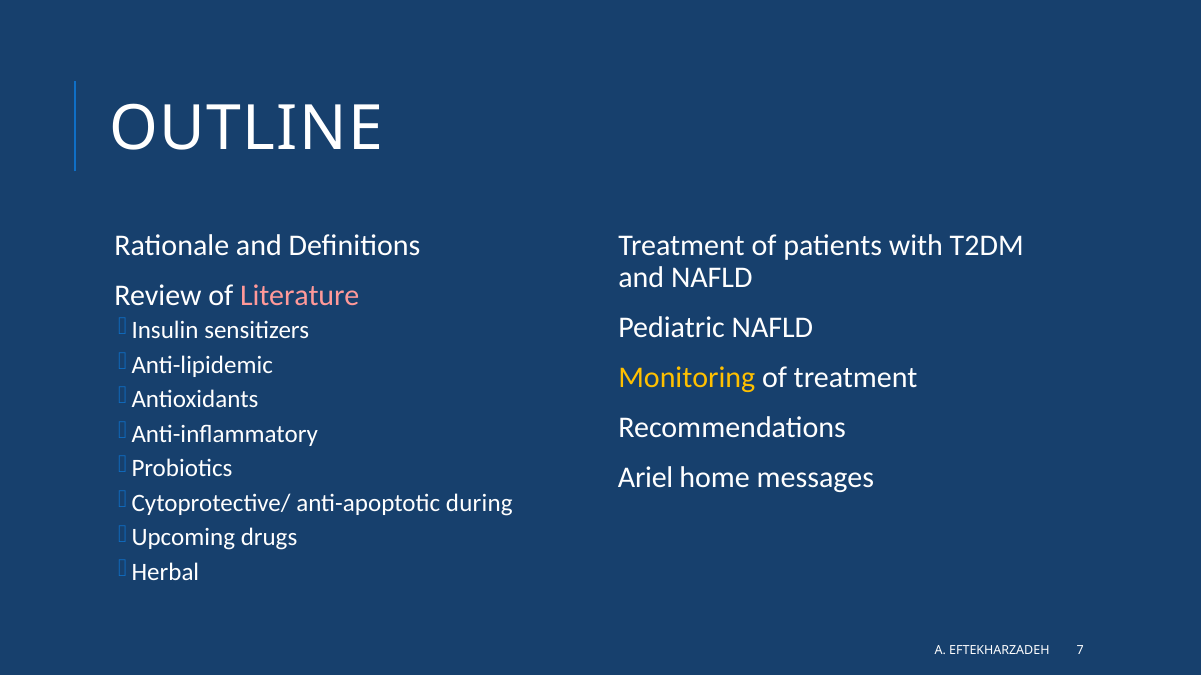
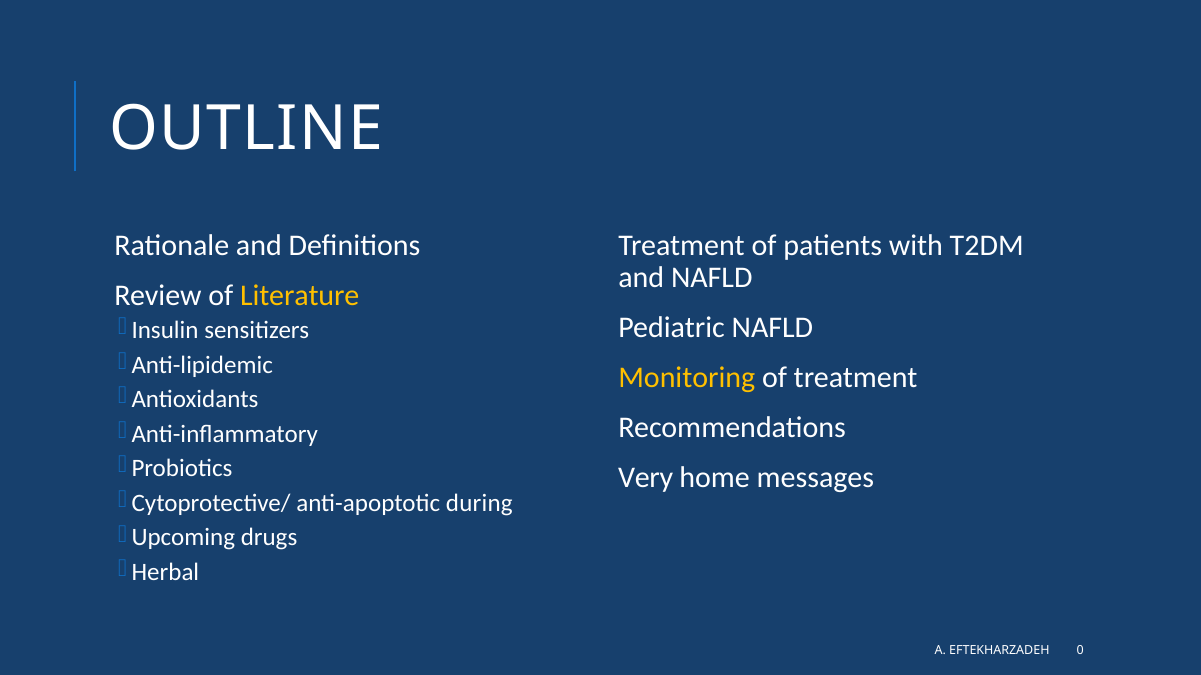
Literature colour: pink -> yellow (300, 296)
Ariel: Ariel -> Very (646, 478)
7: 7 -> 0 (1080, 651)
